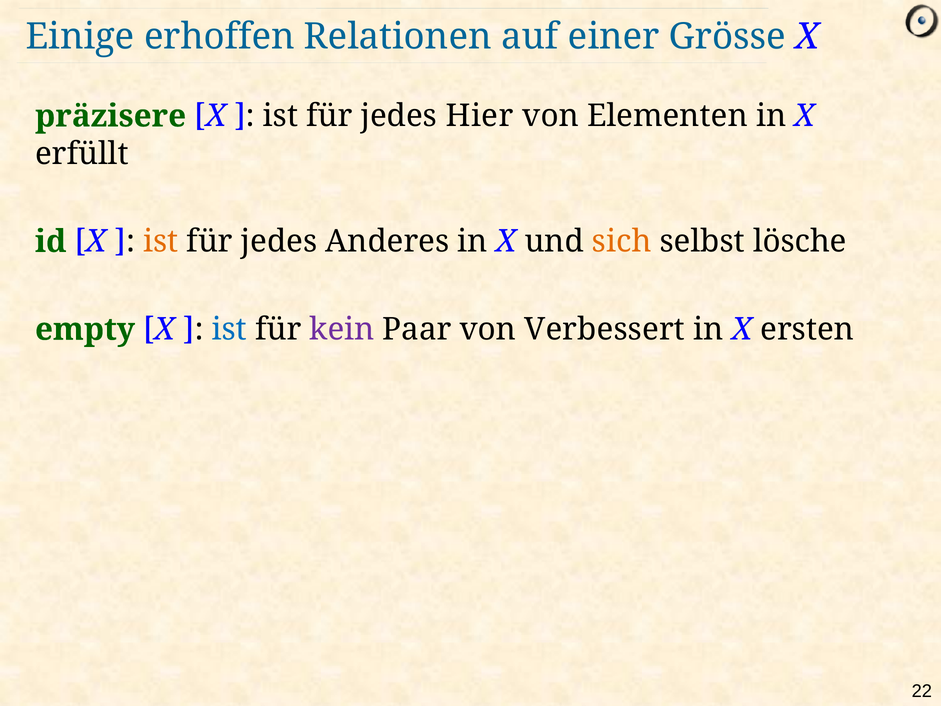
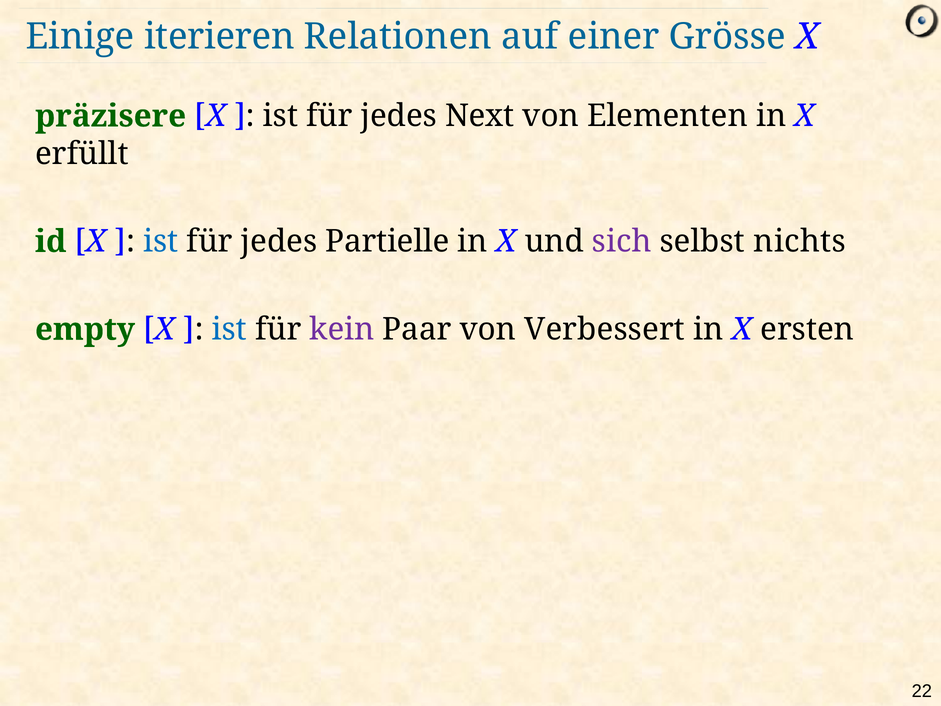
erhoffen: erhoffen -> iterieren (219, 37)
Hier: Hier -> Next (480, 116)
ist colour: orange -> blue (161, 242)
Anderes: Anderes -> Partielle (387, 242)
sich colour: orange -> purple (622, 242)
lösche: lösche -> nichts (800, 242)
